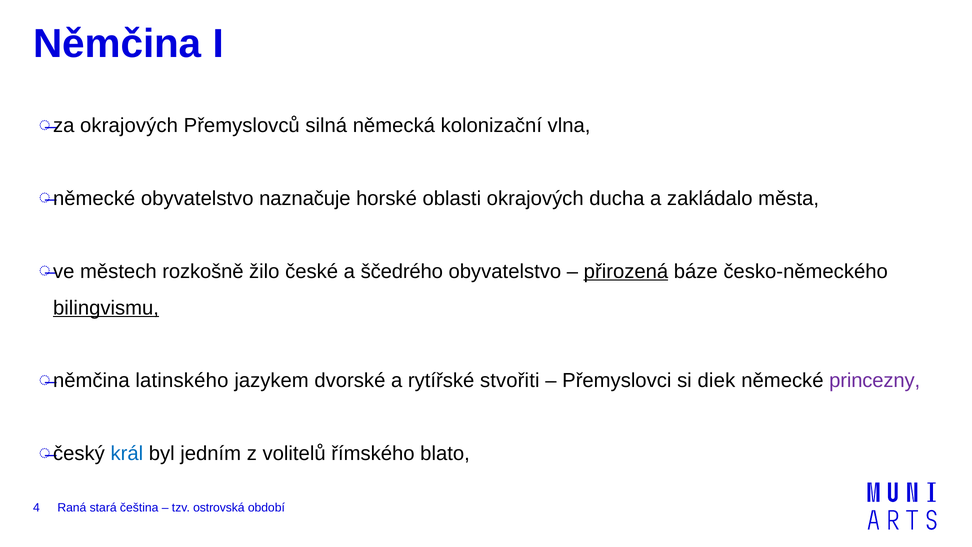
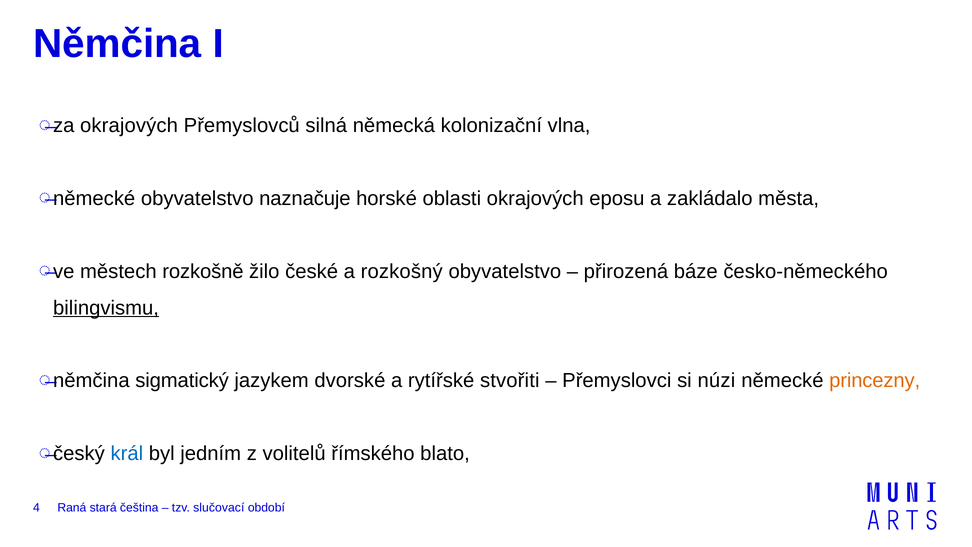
ducha: ducha -> eposu (617, 198)
ščedrého: ščedrého -> rozkošný (402, 271)
přirozená underline: present -> none (626, 271)
latinského: latinského -> sigmatický (182, 381)
diek: diek -> núzi (716, 381)
princezny colour: purple -> orange (875, 381)
ostrovská: ostrovská -> slučovací (219, 507)
